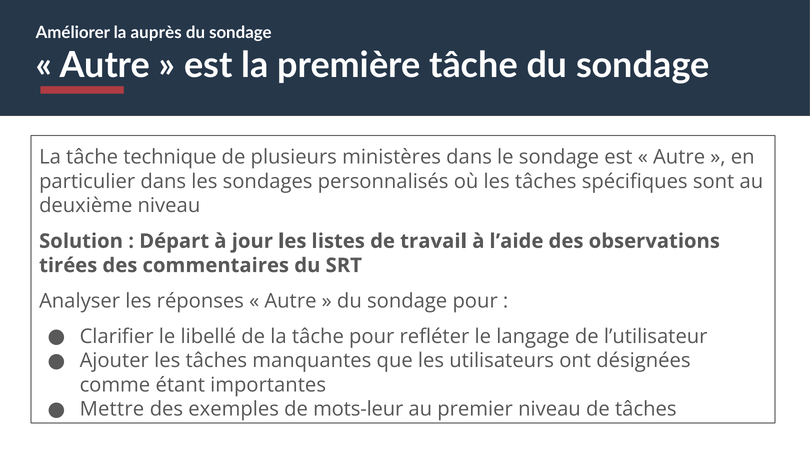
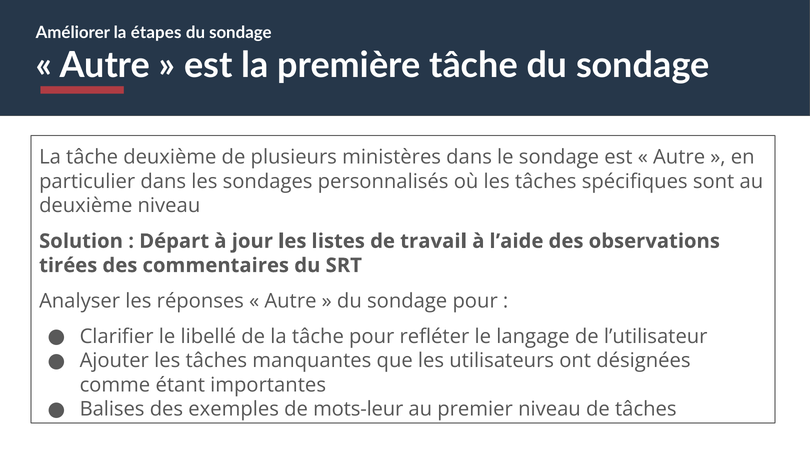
auprès: auprès -> étapes (156, 33)
tâche technique: technique -> deuxième (170, 157)
Mettre: Mettre -> Balises (112, 410)
